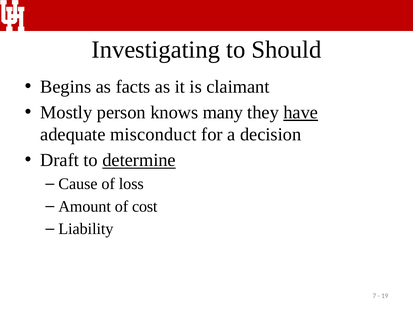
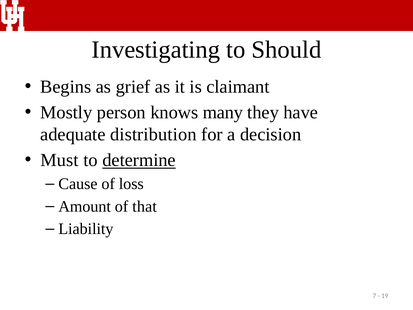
facts: facts -> grief (133, 87)
have underline: present -> none (301, 112)
misconduct: misconduct -> distribution (153, 134)
Draft: Draft -> Must (60, 160)
cost: cost -> that (145, 206)
